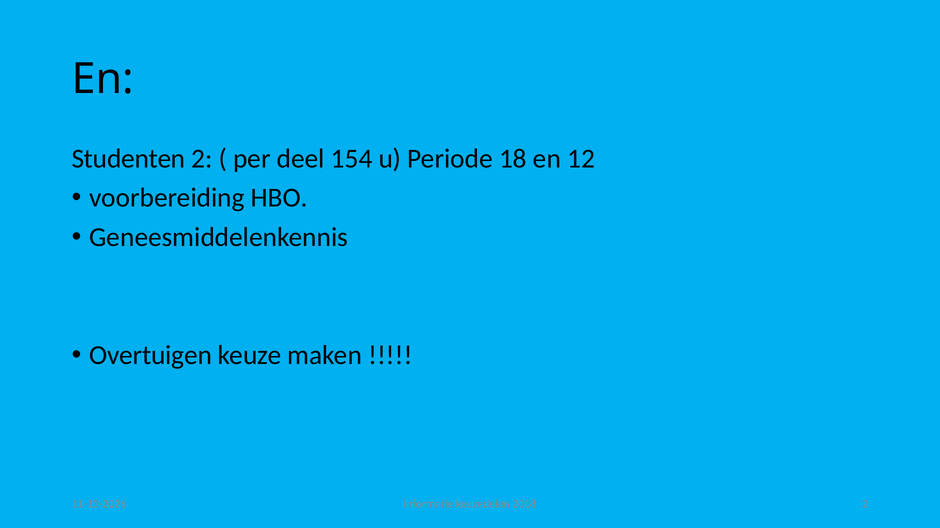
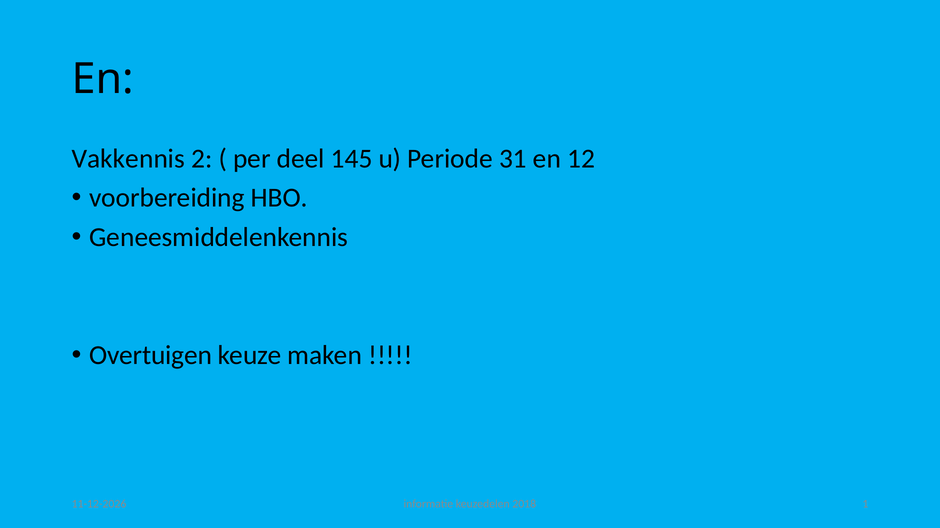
Studenten: Studenten -> Vakkennis (128, 159)
154: 154 -> 145 (352, 159)
18: 18 -> 31 (513, 159)
2018 2: 2 -> 1 (865, 505)
